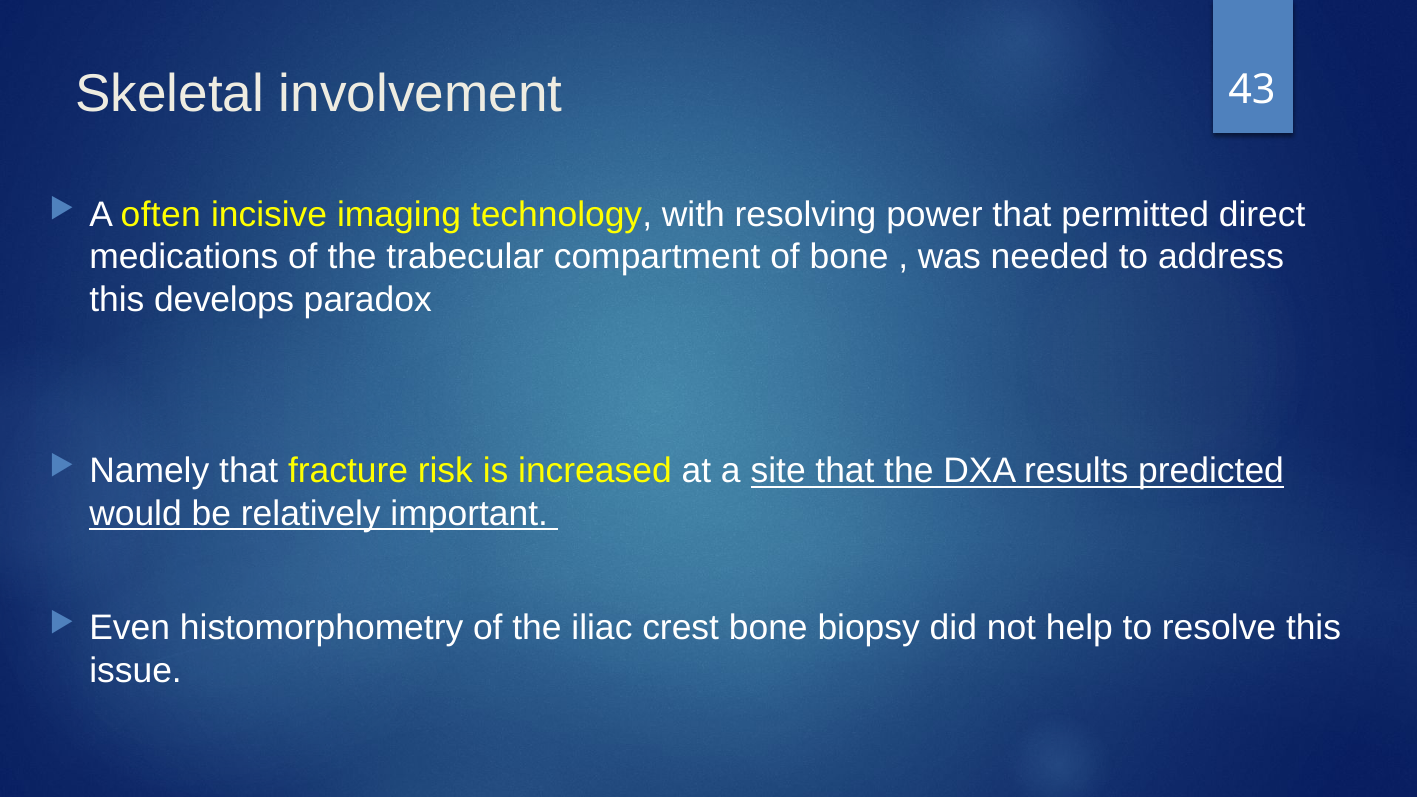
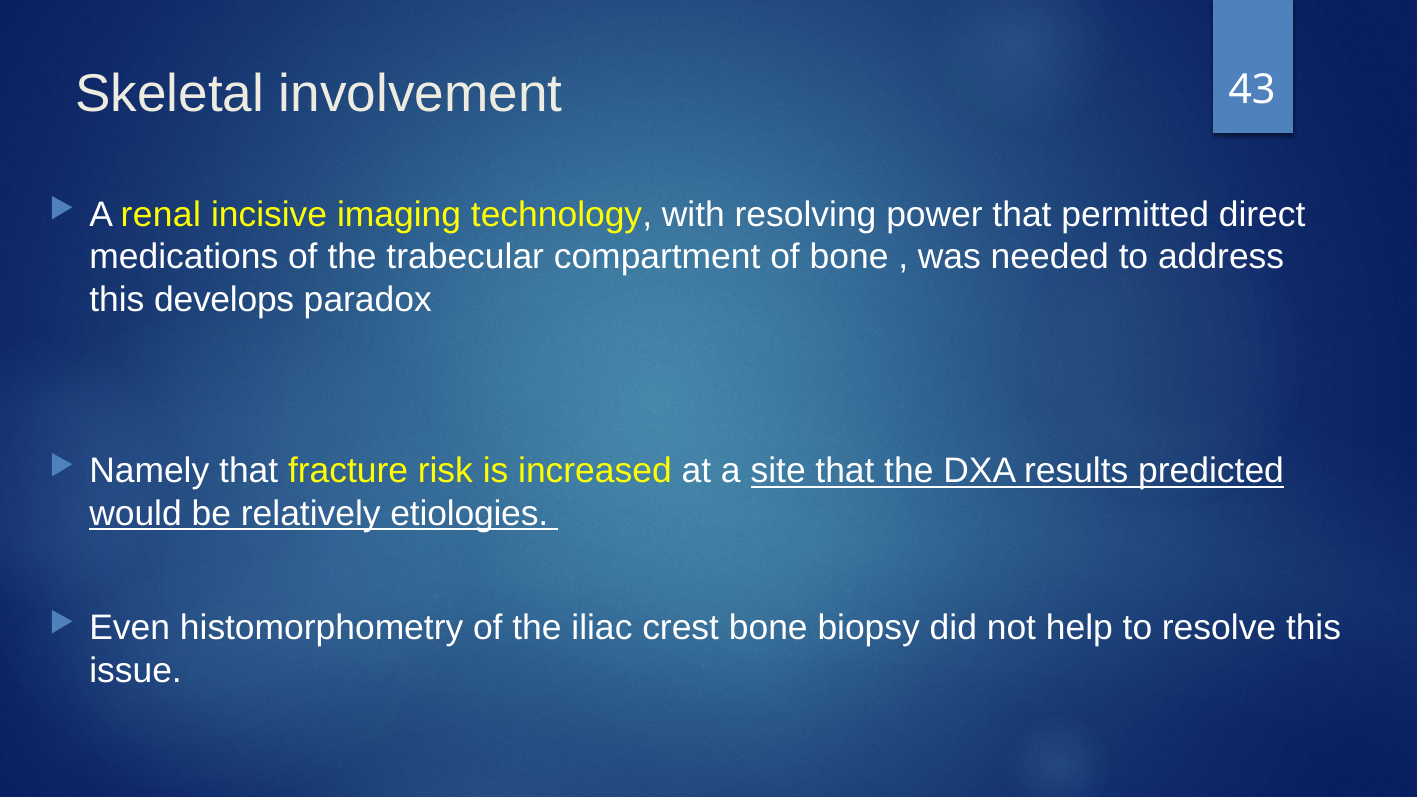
often: often -> renal (161, 214)
important: important -> etiologies (469, 514)
